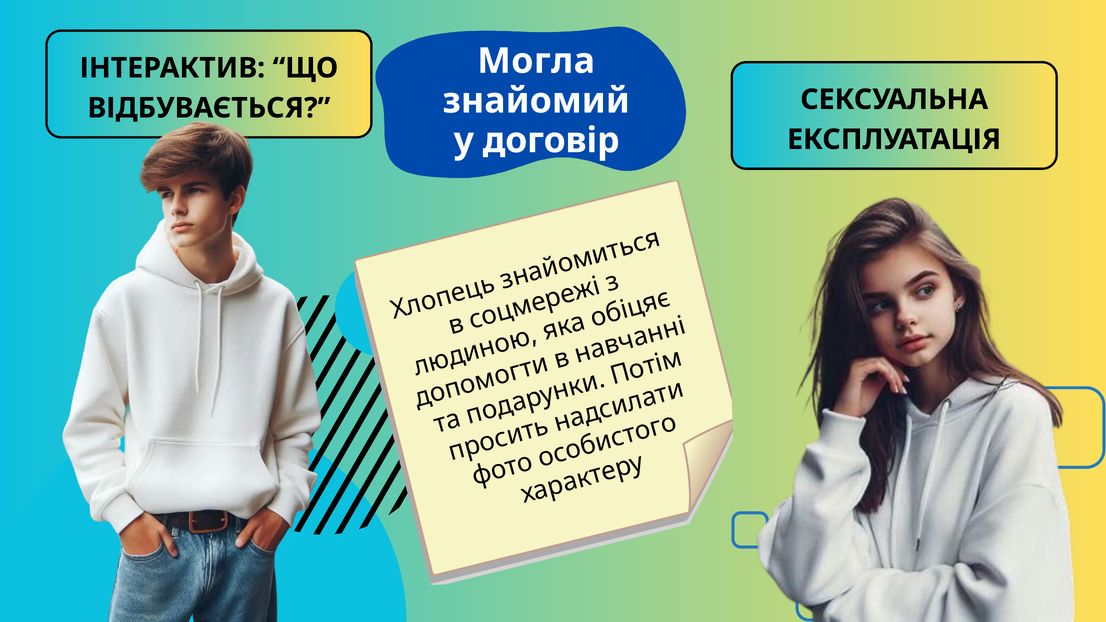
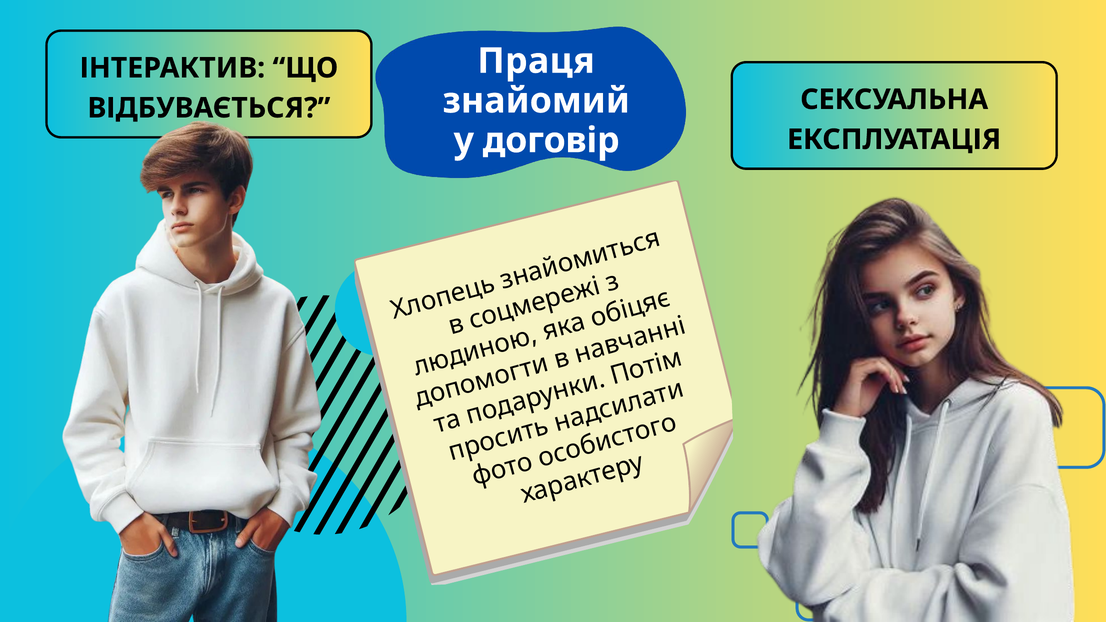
Могла: Могла -> Праця (536, 61)
